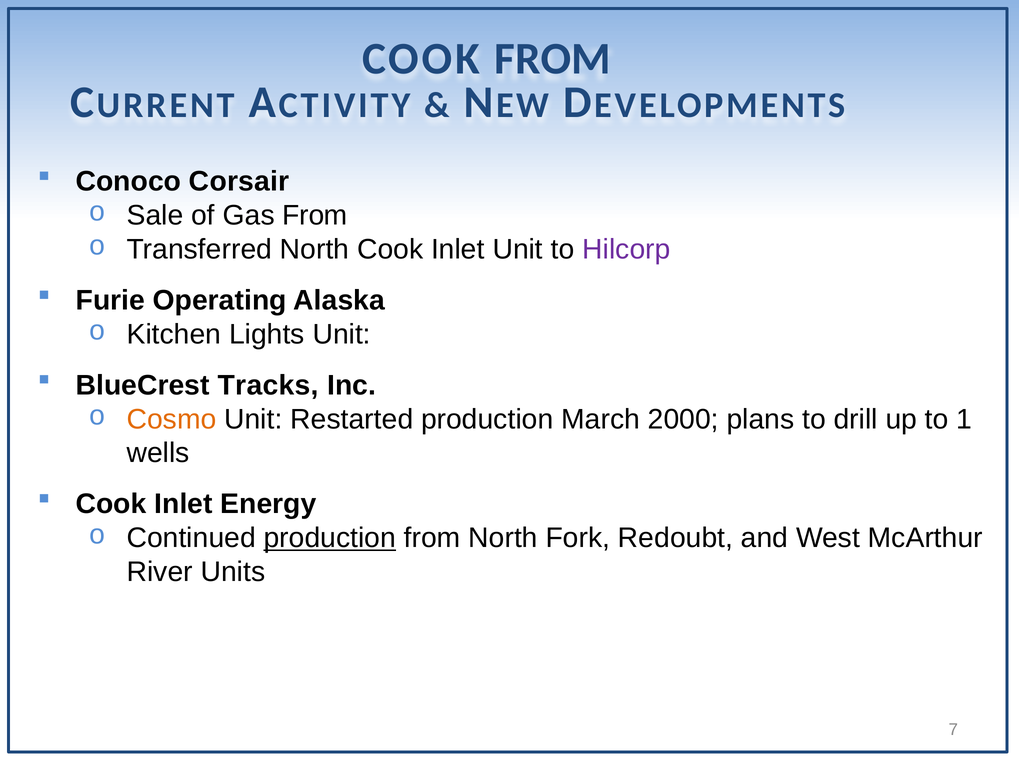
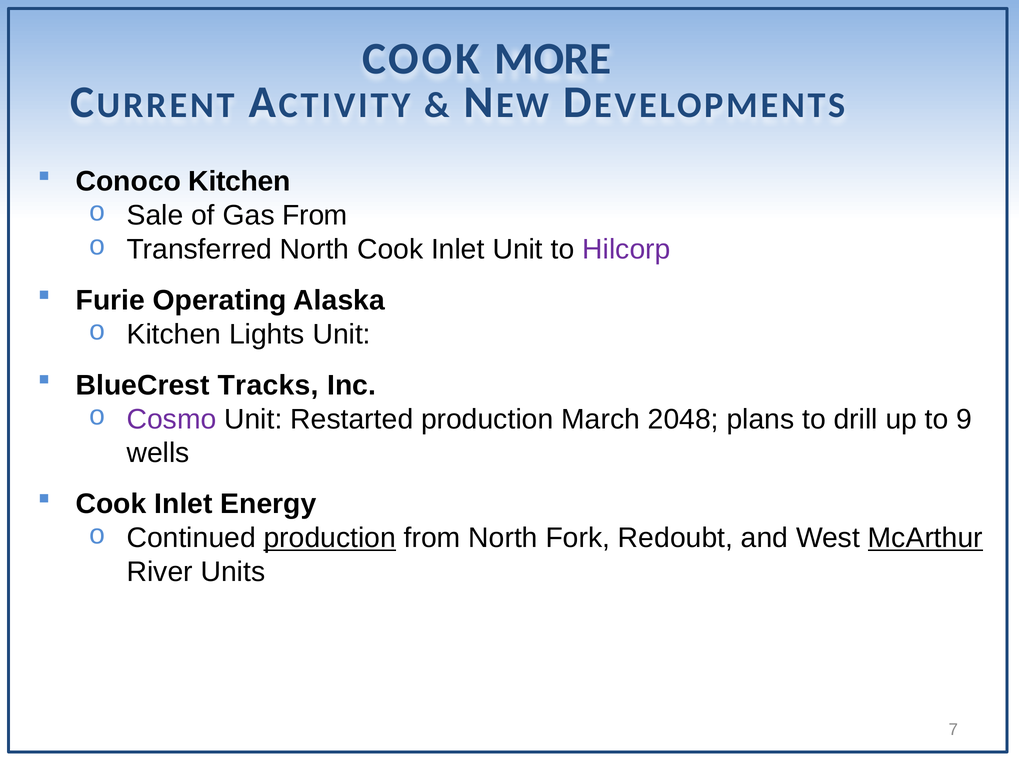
COOK FROM: FROM -> MORE (553, 59)
Conoco Corsair: Corsair -> Kitchen (239, 181)
Cosmo colour: orange -> purple (172, 419)
2000: 2000 -> 2048 (683, 419)
1: 1 -> 9 (964, 419)
McArthur underline: none -> present (925, 538)
